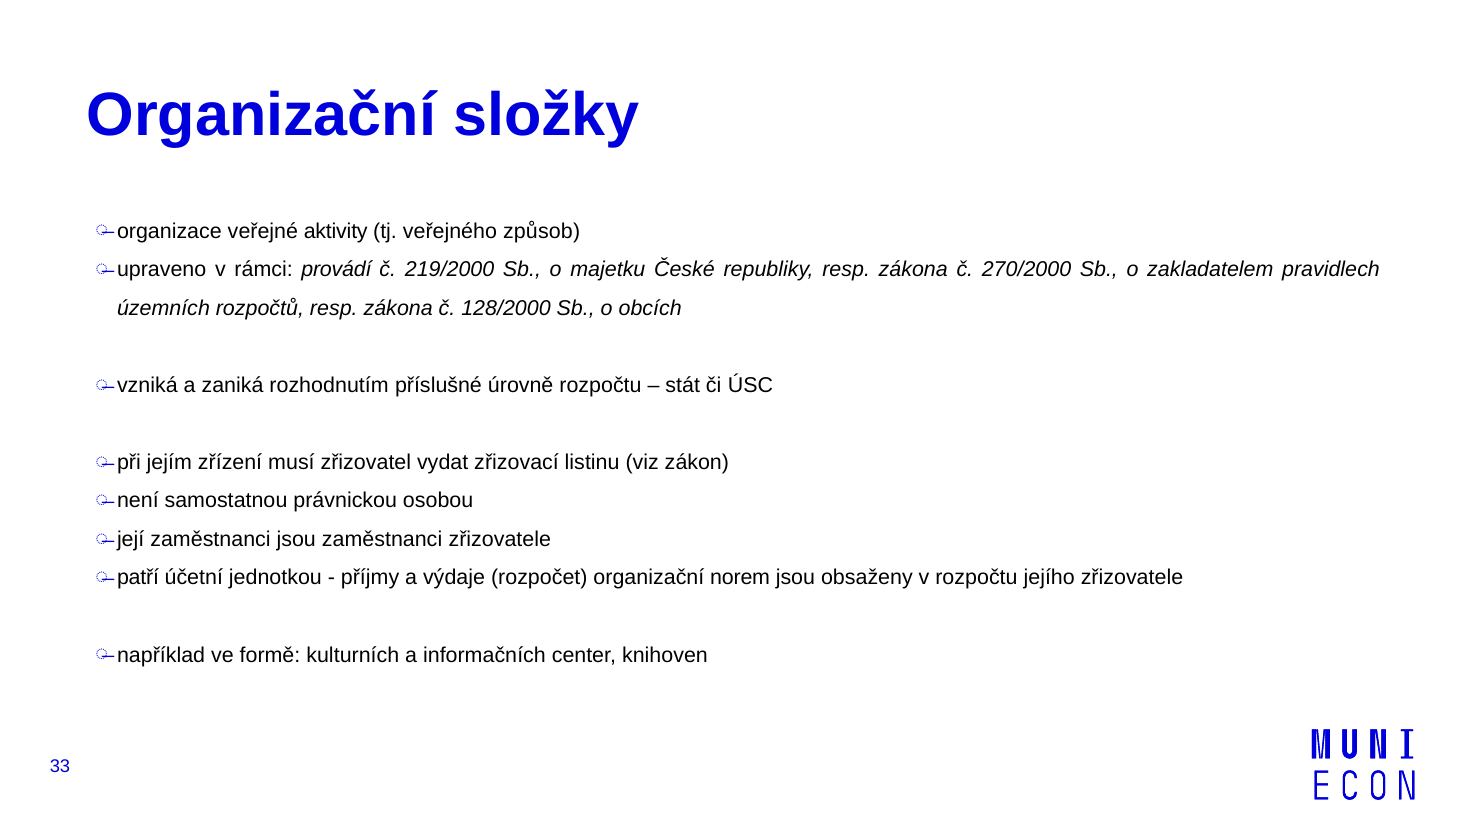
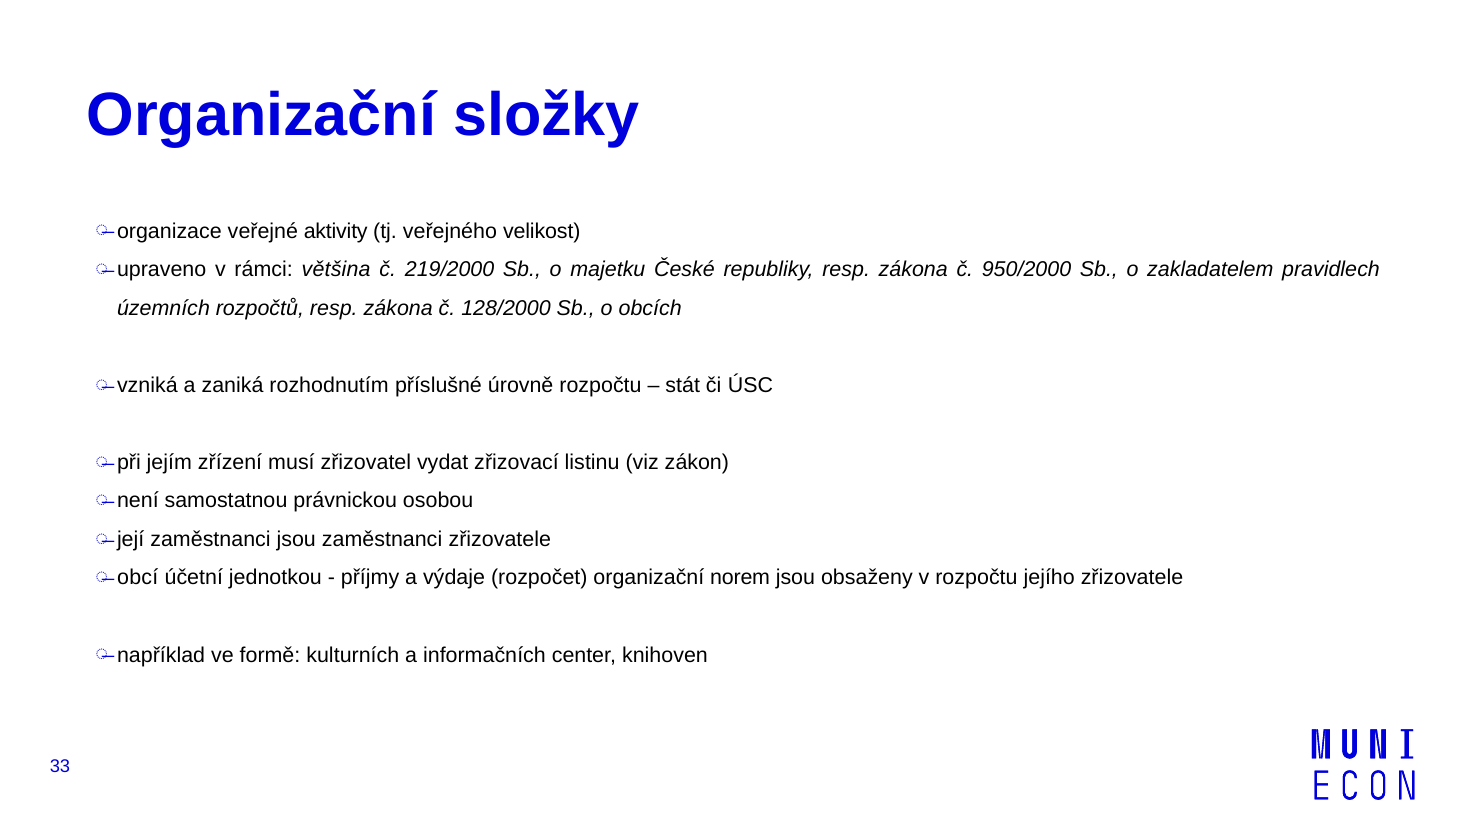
způsob: způsob -> velikost (542, 231)
provádí: provádí -> většina (336, 269)
270/2000: 270/2000 -> 950/2000 (1026, 269)
patří: patří -> obcí (138, 578)
